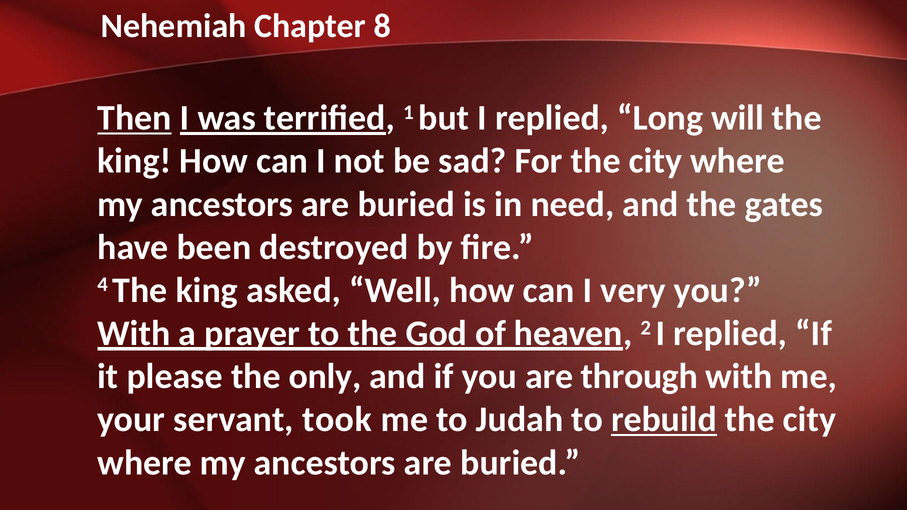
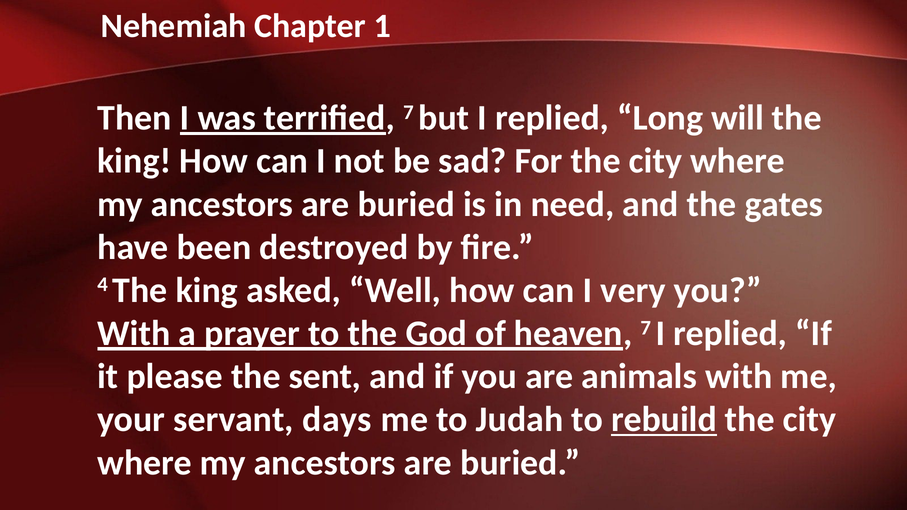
8: 8 -> 1 (382, 26)
Then underline: present -> none (134, 118)
terrified 1: 1 -> 7 (408, 112)
heaven 2: 2 -> 7 (646, 328)
only: only -> sent (325, 377)
through: through -> animals (639, 377)
took: took -> days (337, 420)
